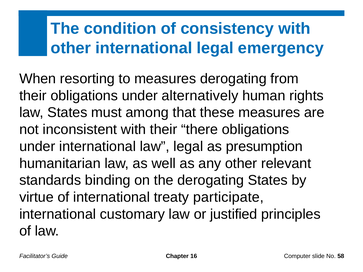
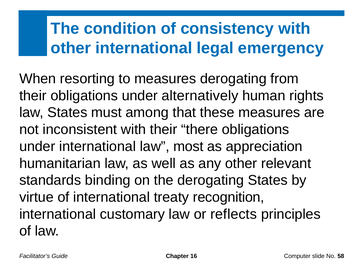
law legal: legal -> most (188, 147)
presumption: presumption -> appreciation (264, 147)
participate: participate -> recognition (229, 197)
justified: justified -> reflects (234, 214)
